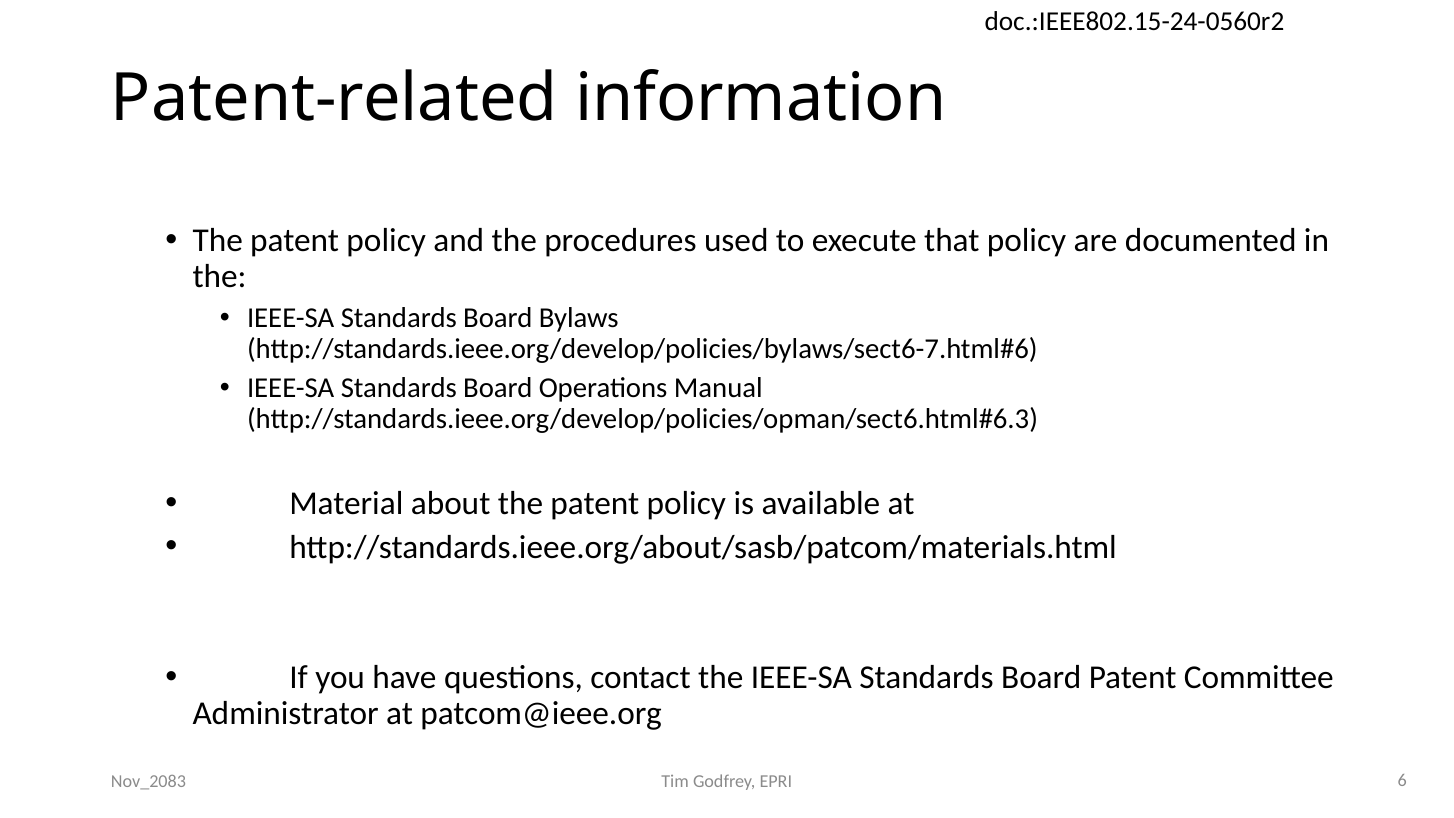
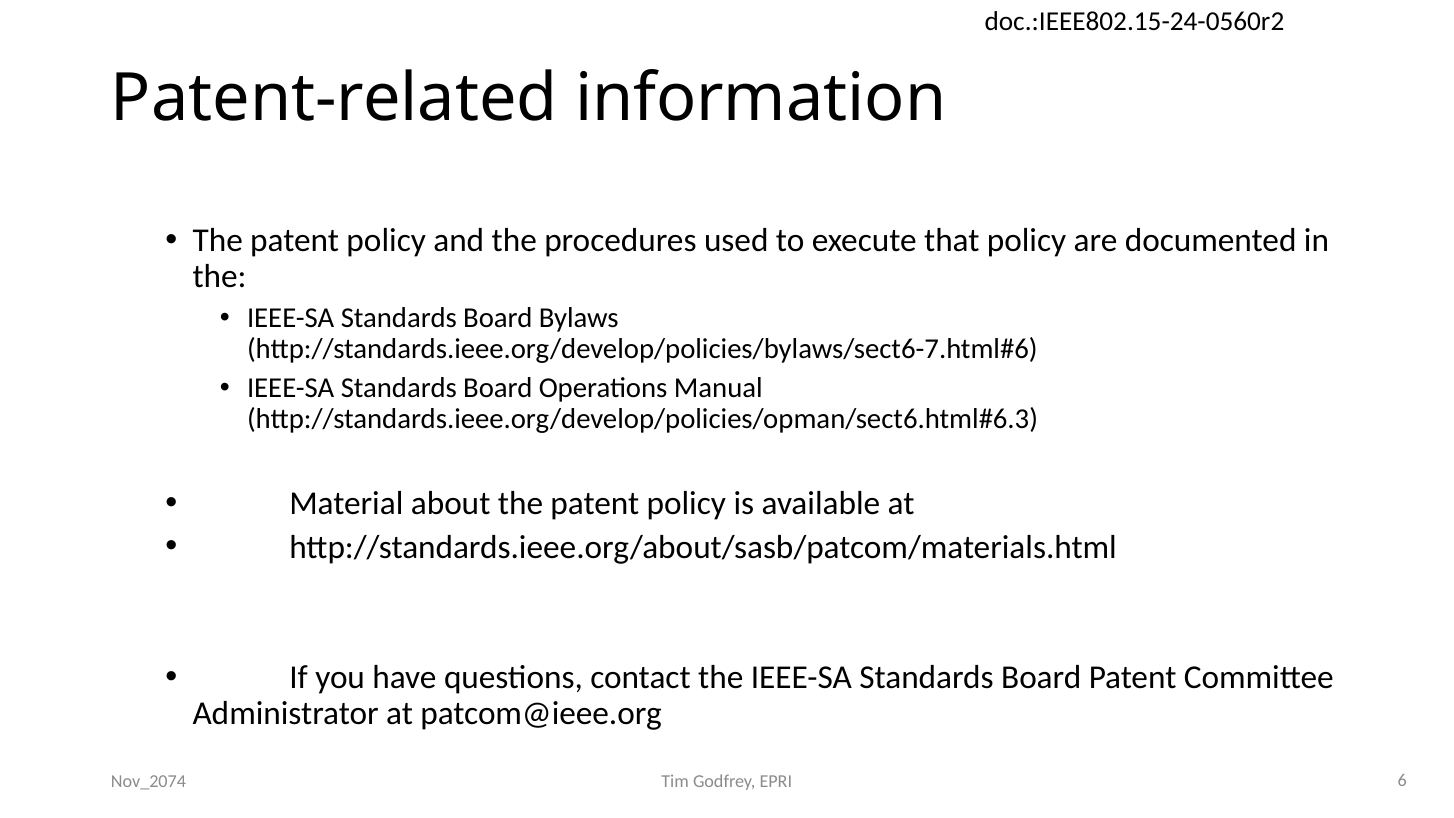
Nov_2083: Nov_2083 -> Nov_2074 (148, 781)
